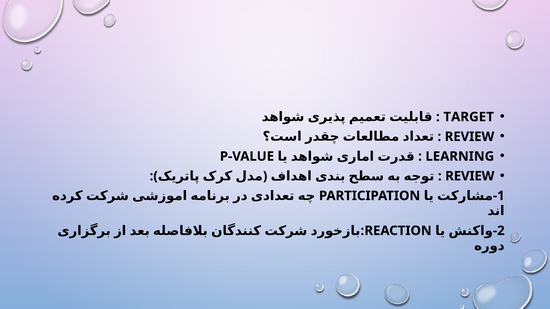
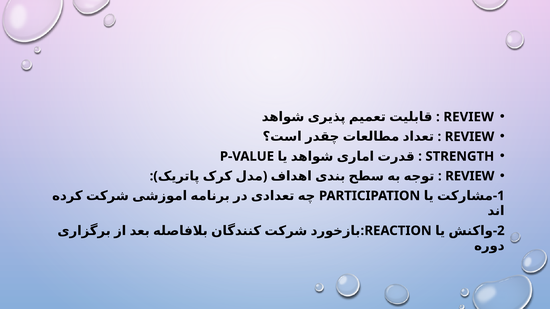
TARGET: TARGET -> REVIEW (469, 117)
LEARNING: LEARNING -> STRENGTH (460, 157)
